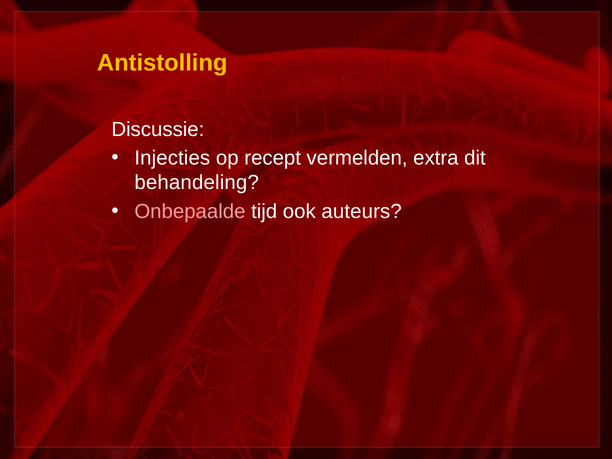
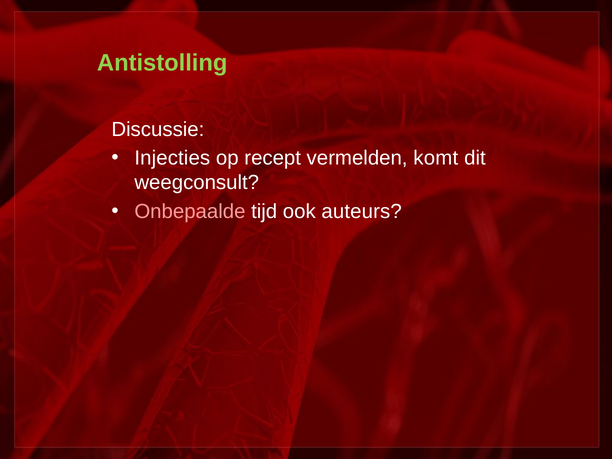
Antistolling colour: yellow -> light green (162, 63)
extra: extra -> komt (436, 158)
behandeling: behandeling -> weegconsult (197, 183)
